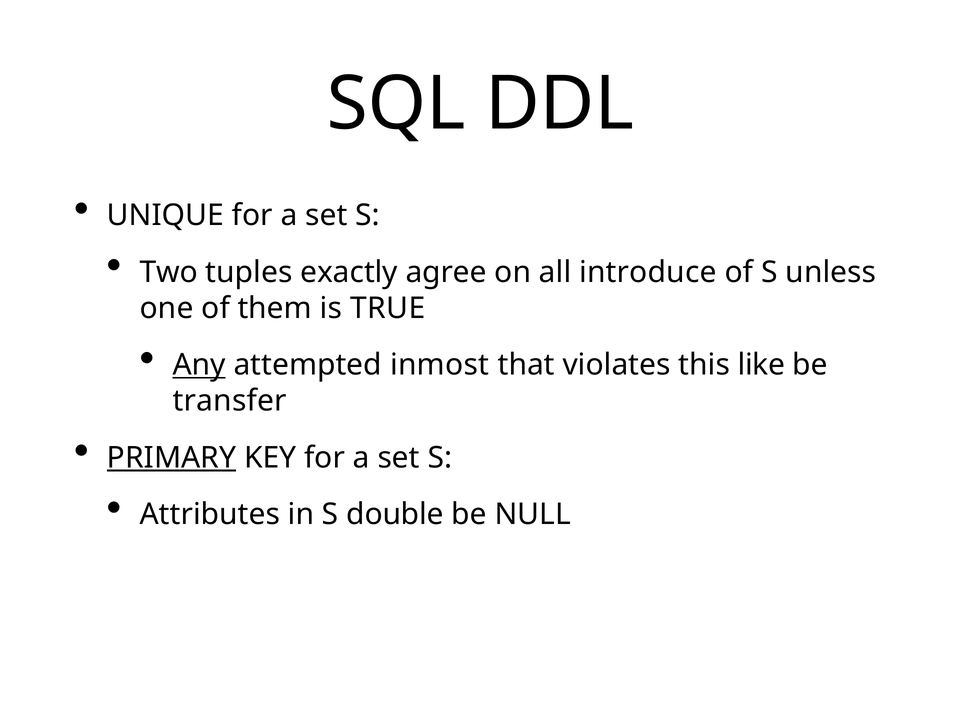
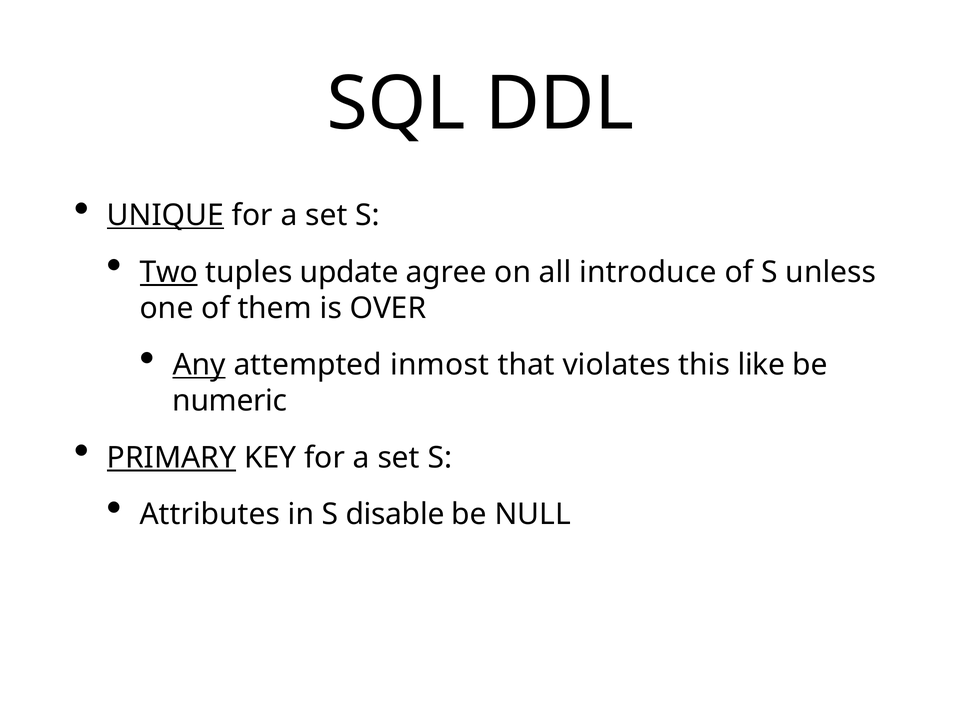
UNIQUE underline: none -> present (166, 215)
Two underline: none -> present (169, 272)
exactly: exactly -> update (349, 272)
TRUE: TRUE -> OVER (388, 308)
transfer: transfer -> numeric (230, 401)
double: double -> disable (395, 514)
